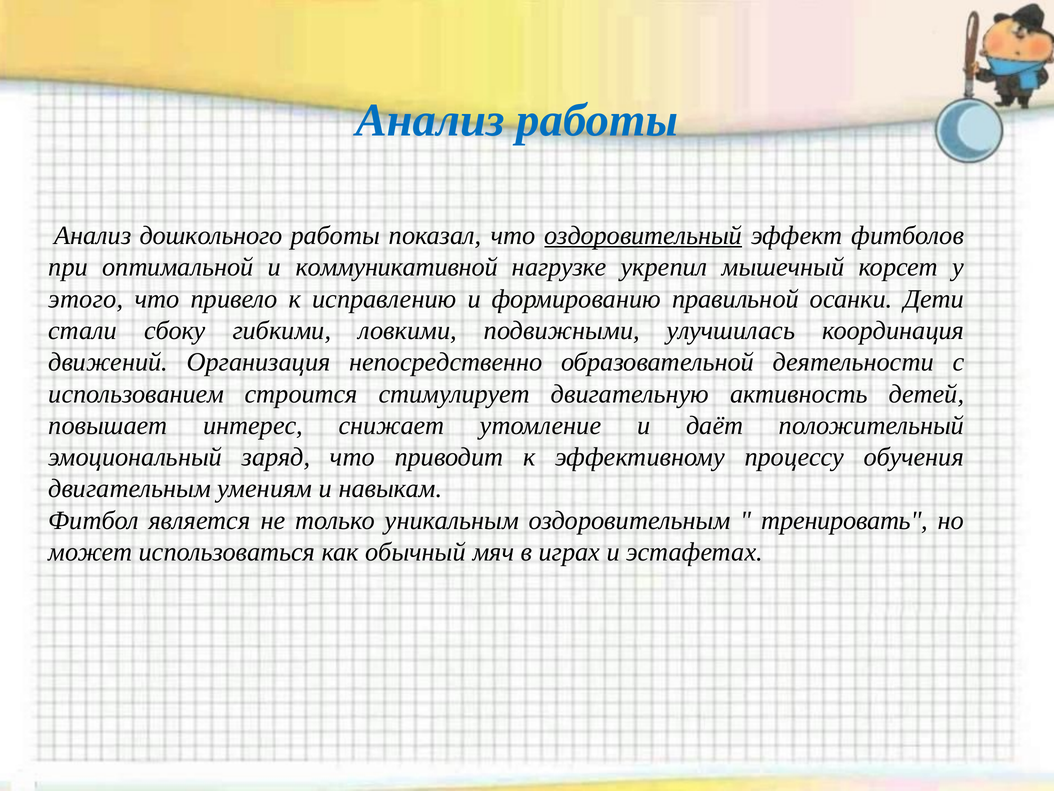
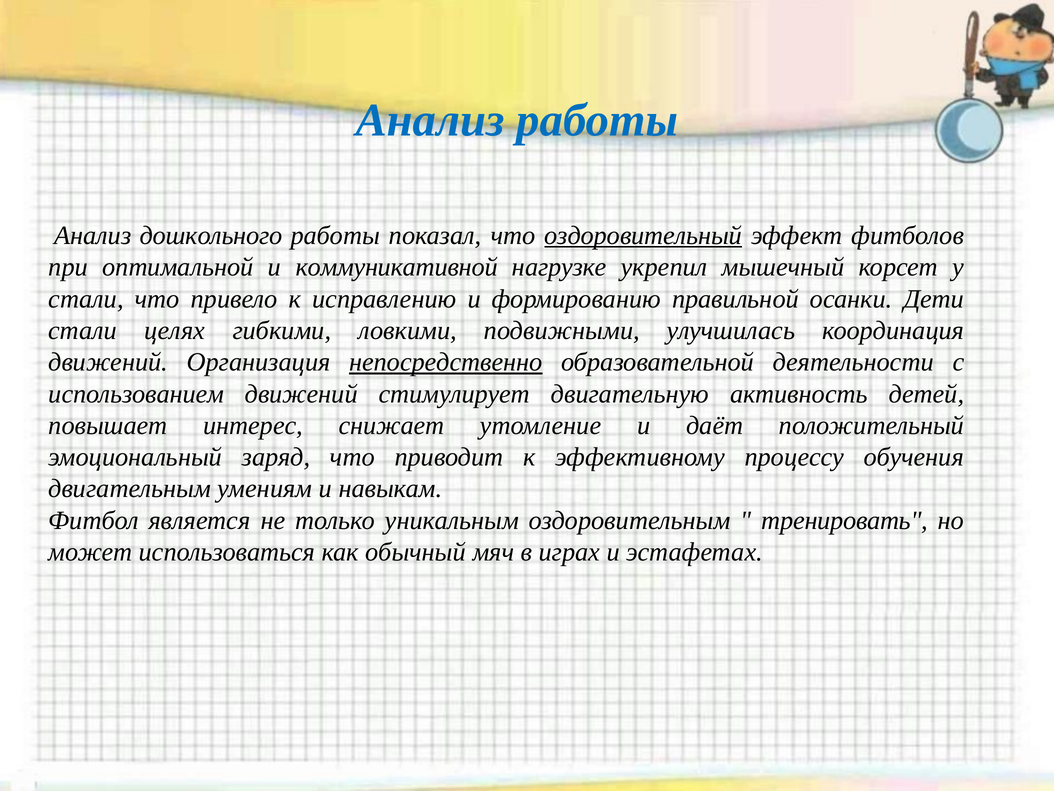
этого: этого -> стали (86, 299)
сбоку: сбоку -> целях (175, 330)
непосредственно underline: none -> present (446, 362)
использованием строится: строится -> движений (301, 394)
